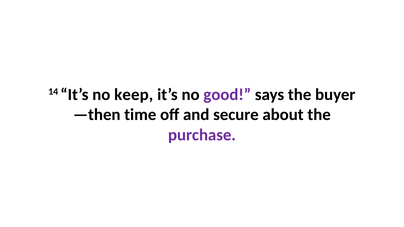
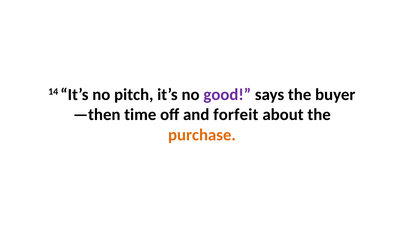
keep: keep -> pitch (134, 95)
secure: secure -> forfeit (236, 115)
purchase colour: purple -> orange (202, 135)
